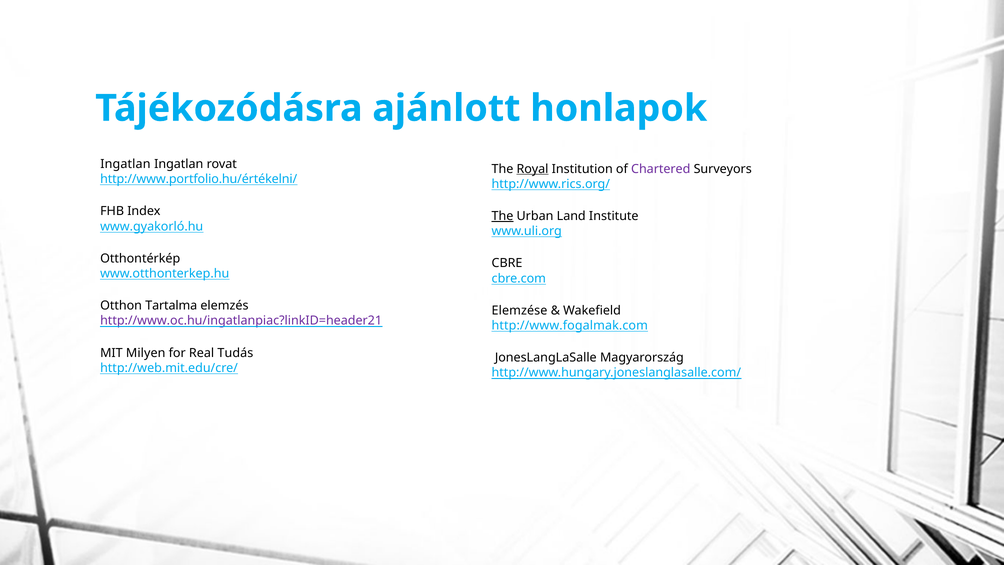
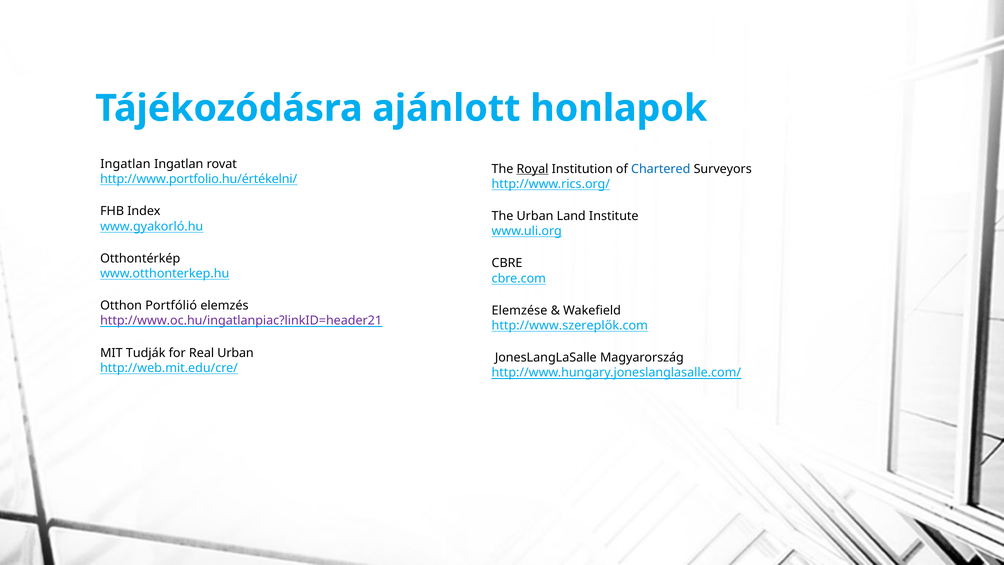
Chartered colour: purple -> blue (661, 169)
The underline: present -> none (502, 216)
Tartalma: Tartalma -> Portfólió (171, 306)
http://www.fogalmak.com: http://www.fogalmak.com -> http://www.szereplők.com (570, 326)
Milyen: Milyen -> Tudják (146, 353)
Real Tudás: Tudás -> Urban (236, 353)
